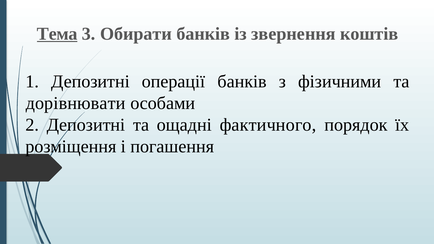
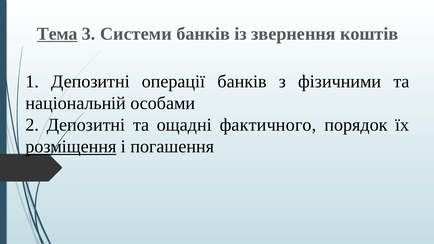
Обирати: Обирати -> Системи (136, 34)
дорівнювати: дорівнювати -> національній (76, 103)
розміщення underline: none -> present (71, 147)
